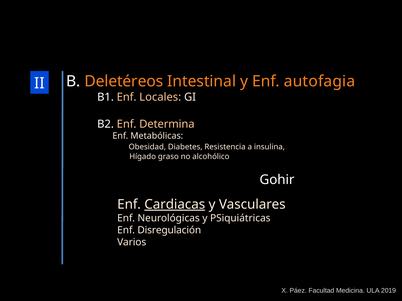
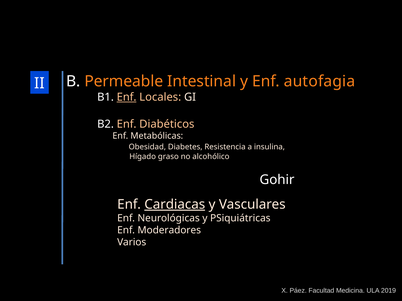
Deletéreos: Deletéreos -> Permeable (124, 82)
Enf underline: none -> present (127, 97)
Determina: Determina -> Diabéticos (167, 124)
Disregulación: Disregulación -> Moderadores (169, 231)
